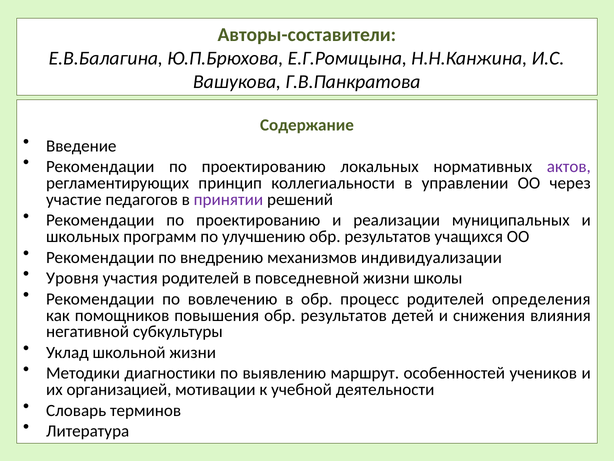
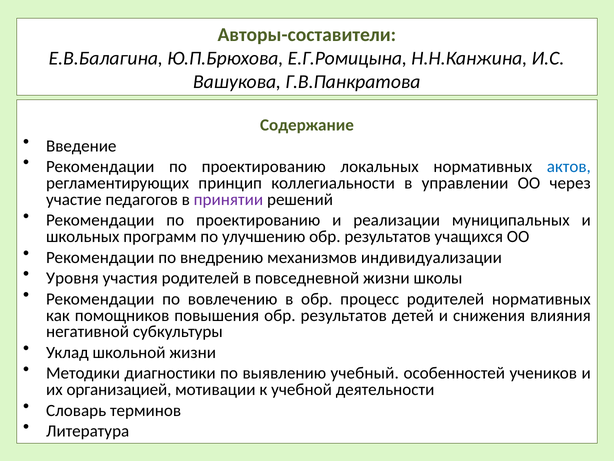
актов colour: purple -> blue (569, 167)
родителей определения: определения -> нормативных (541, 299)
маршрут: маршрут -> учебный (365, 373)
